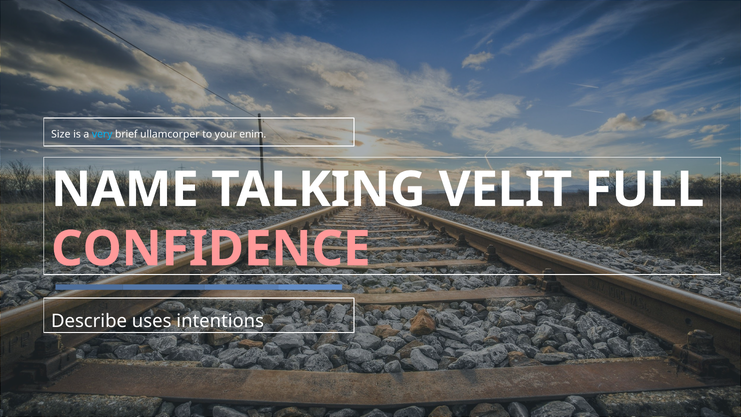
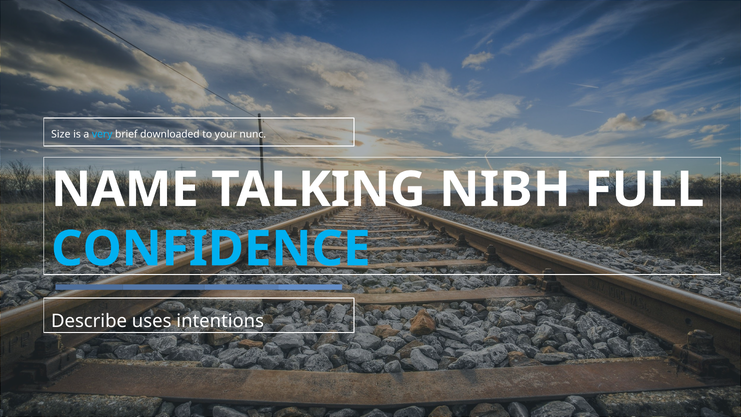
ullamcorper: ullamcorper -> downloaded (170, 134)
enim: enim -> nunc (253, 134)
VELIT: VELIT -> NIBH (505, 190)
CONFIDENCE colour: pink -> light blue (211, 249)
